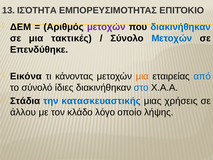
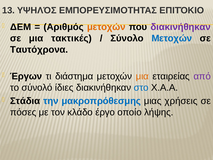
ΙΣΌΤΗΤΑ: ΙΣΌΤΗΤΑ -> ΥΨΗΛΌΣ (37, 10)
μετοχών colour: purple -> orange (106, 27)
διακινήθηκαν colour: blue -> purple (181, 27)
Επενδύθηκε: Επενδύθηκε -> Ταυτόχρονα (39, 50)
Εικόνα: Εικόνα -> Έργων (26, 76)
κάνοντας: κάνοντας -> διάστημα (74, 76)
από colour: blue -> purple (202, 76)
κατασκευαστικής: κατασκευαστικής -> μακροπρόθεσμης (101, 101)
άλλου: άλλου -> πόσες (23, 112)
λόγο: λόγο -> έργο (105, 112)
